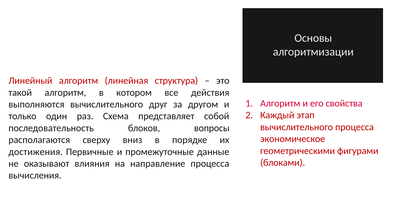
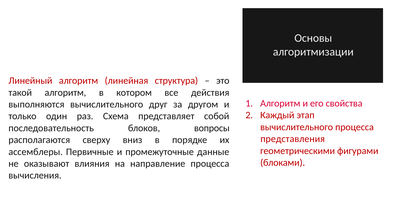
экономическое: экономическое -> представления (293, 139)
достижения: достижения -> ассемблеры (36, 152)
